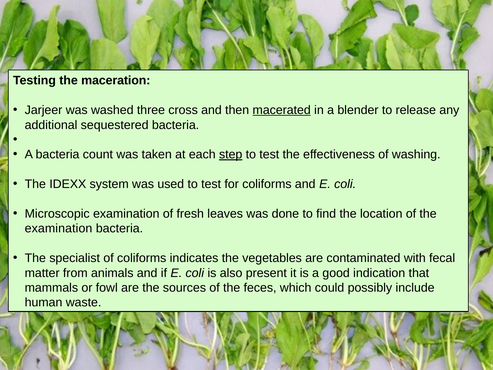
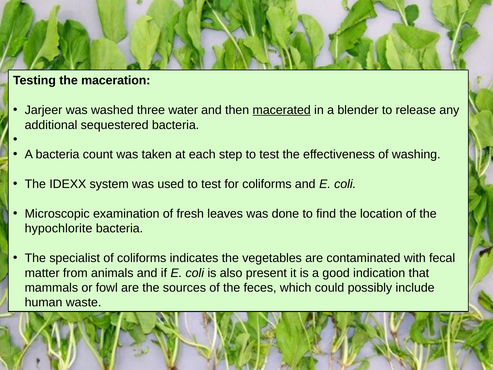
cross: cross -> water (183, 110)
step underline: present -> none (231, 154)
examination: examination -> hypochlorite (59, 228)
